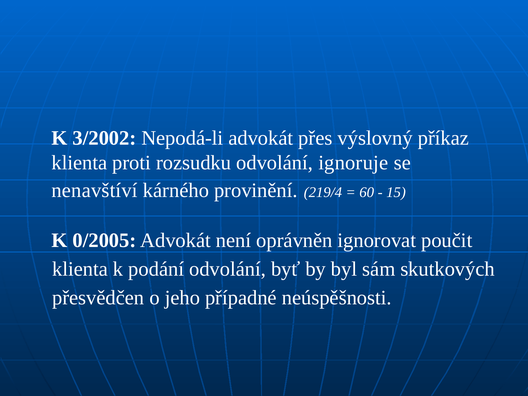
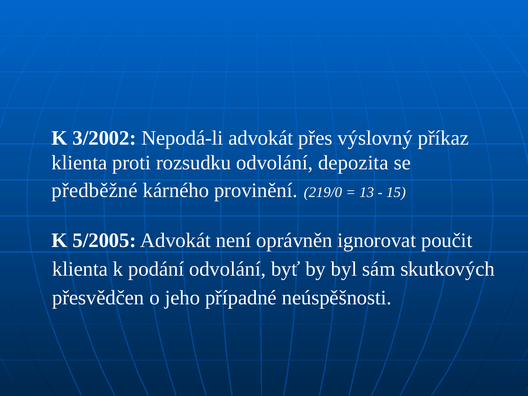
ignoruje: ignoruje -> depozita (353, 163)
nenavštíví: nenavštíví -> předběžné (95, 190)
219/4: 219/4 -> 219/0 (323, 192)
60: 60 -> 13 (367, 192)
0/2005: 0/2005 -> 5/2005 (104, 240)
